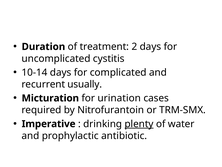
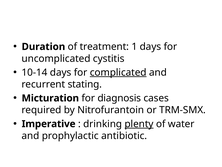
2: 2 -> 1 (134, 47)
complicated underline: none -> present (118, 72)
usually: usually -> stating (85, 84)
urination: urination -> diagnosis (119, 98)
